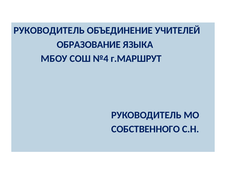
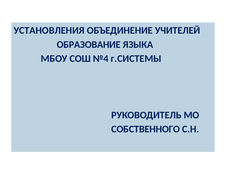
РУКОВОДИТЕЛЬ: РУКОВОДИТЕЛЬ -> УСТАНОВЛЕНИЯ (49, 30)
г.МАРШРУТ: г.МАРШРУТ -> г.СИСТЕМЫ (136, 58)
